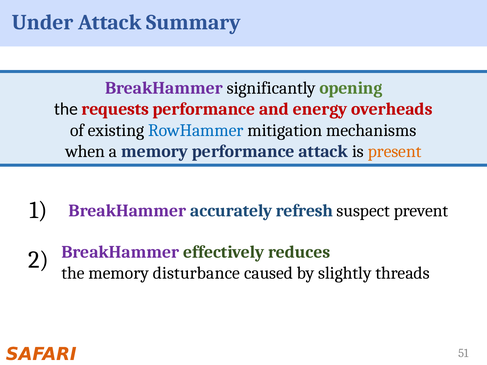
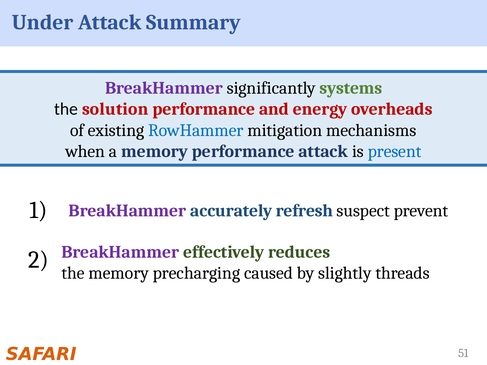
opening: opening -> systems (351, 88)
requests: requests -> solution (115, 109)
present colour: orange -> blue (395, 151)
disturbance: disturbance -> precharging (196, 273)
